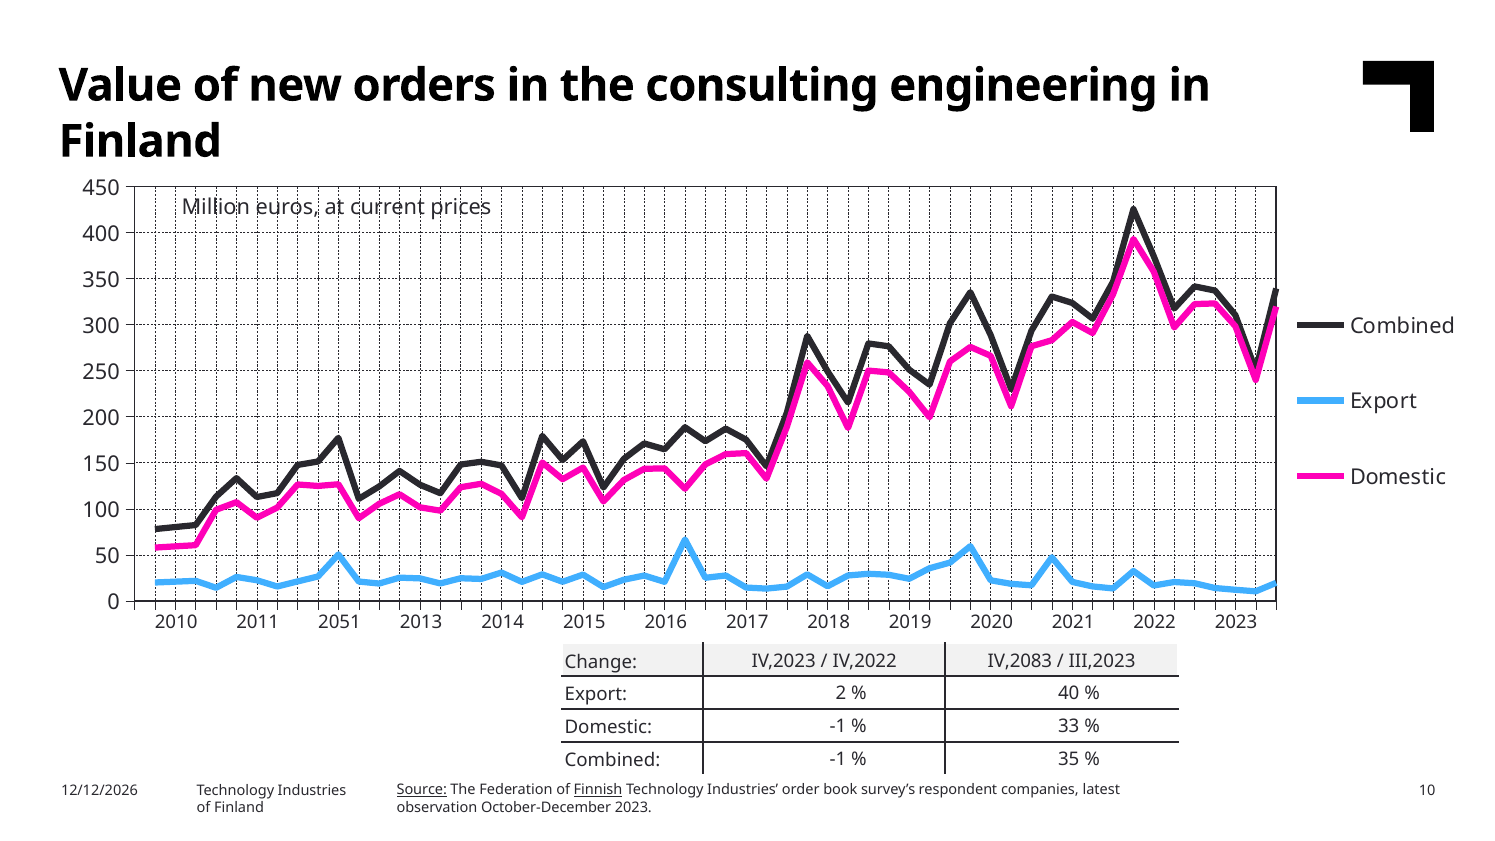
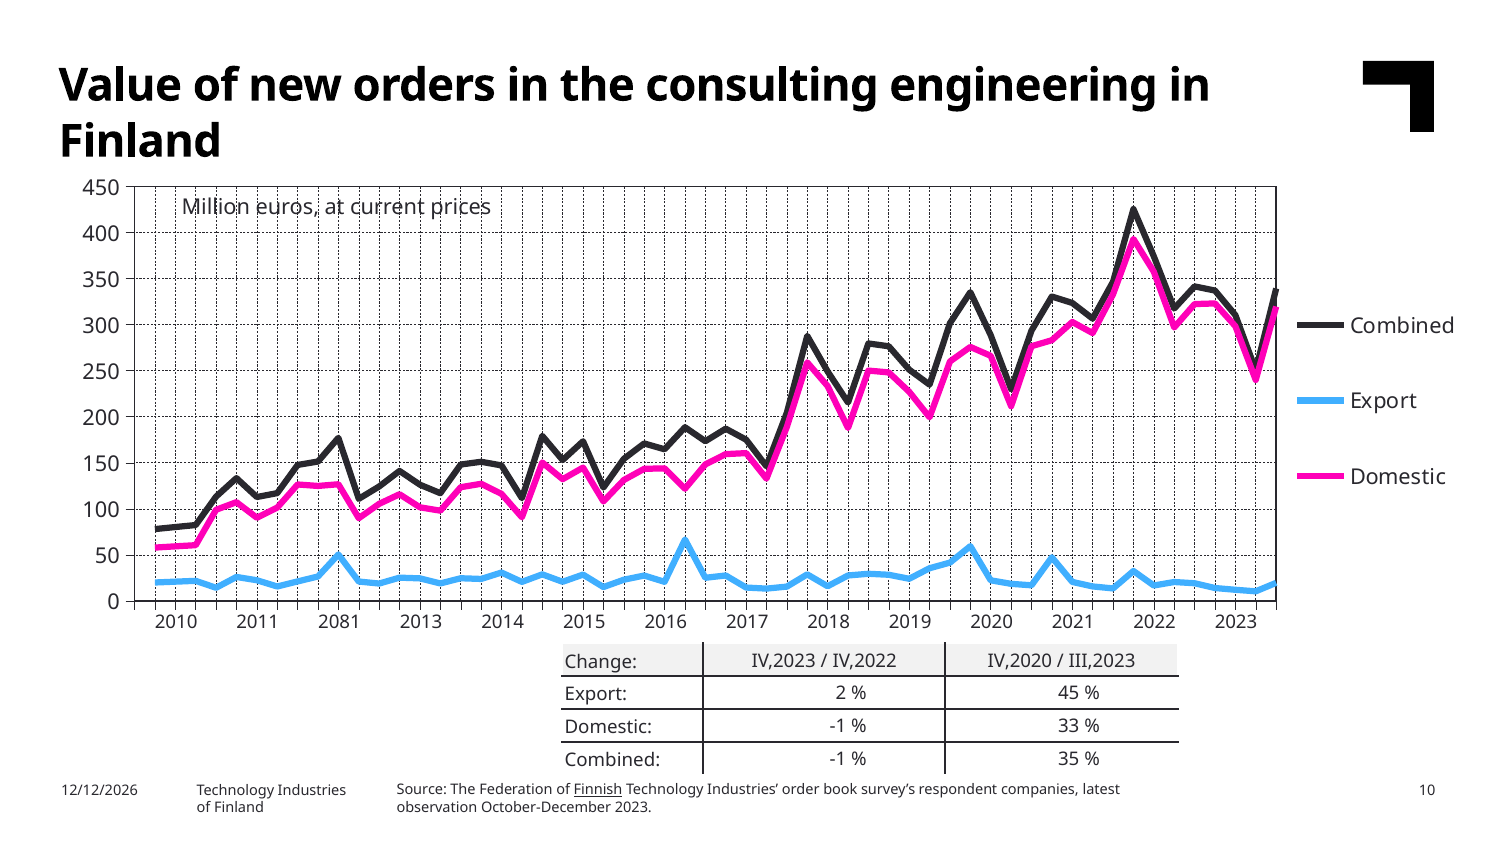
2051: 2051 -> 2081 (339, 622)
IV,2083: IV,2083 -> IV,2020 (1020, 661)
40: 40 -> 45 (1069, 694)
Source underline: present -> none (422, 790)
